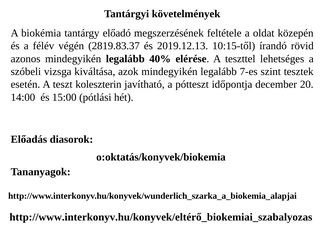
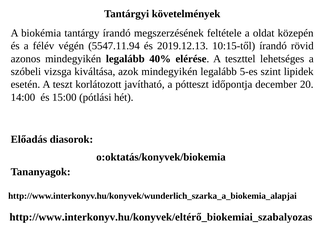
tantárgy előadó: előadó -> írandó (117, 33)
2819.83.37: 2819.83.37 -> 5547.11.94 (114, 46)
7-es: 7-es -> 5-es (249, 72)
tesztek: tesztek -> lipidek (299, 72)
koleszterin: koleszterin -> korlátozott (98, 85)
